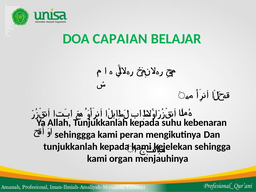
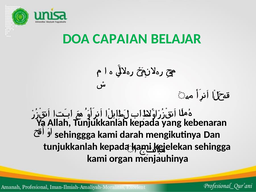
suhu: suhu -> yang (172, 123)
peran: peran -> darah (132, 135)
